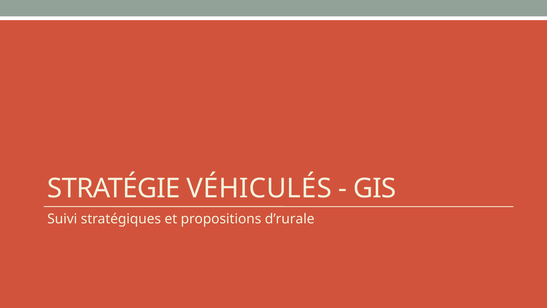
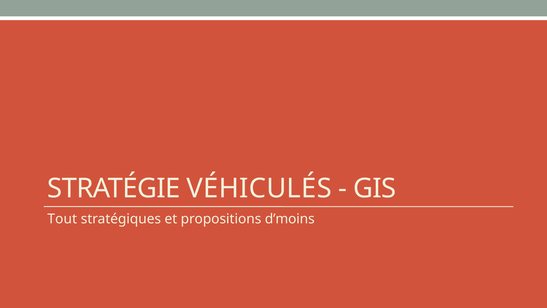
Suivi: Suivi -> Tout (62, 219)
d’rurale: d’rurale -> d’moins (290, 219)
